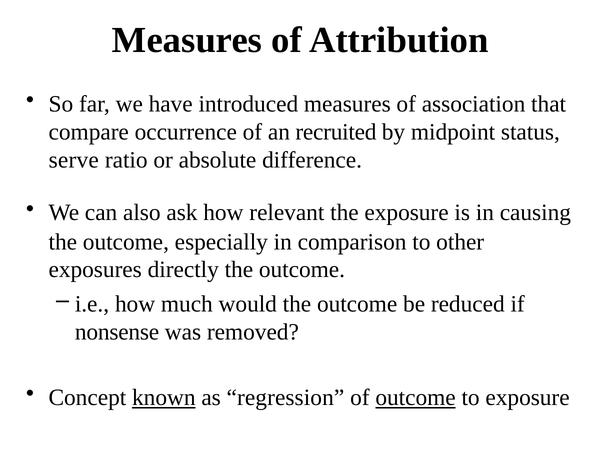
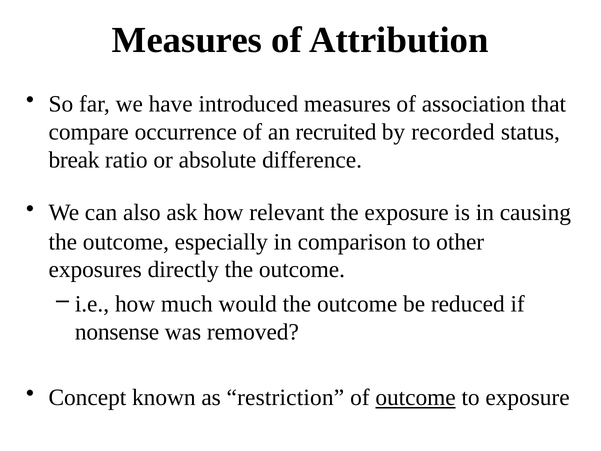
midpoint: midpoint -> recorded (453, 132)
serve: serve -> break (74, 160)
known underline: present -> none (164, 397)
regression: regression -> restriction (285, 397)
